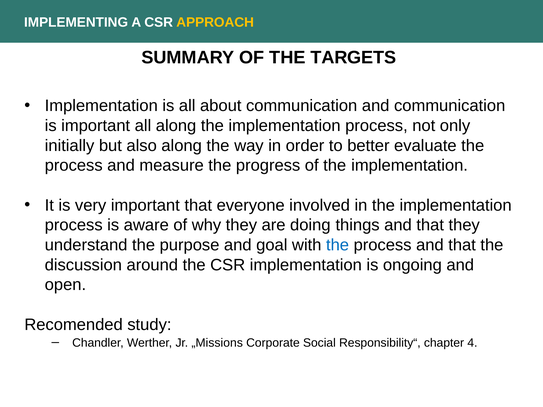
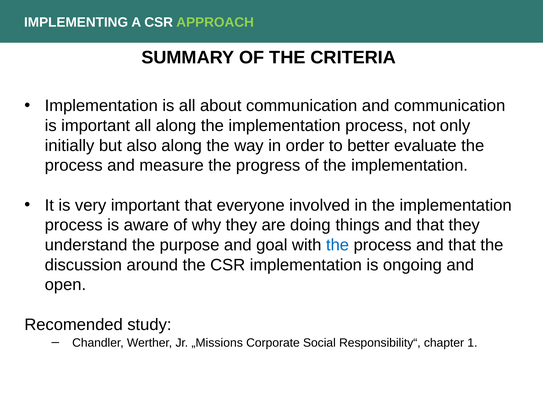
APPROACH colour: yellow -> light green (215, 22)
TARGETS: TARGETS -> CRITERIA (353, 58)
4: 4 -> 1 (472, 343)
